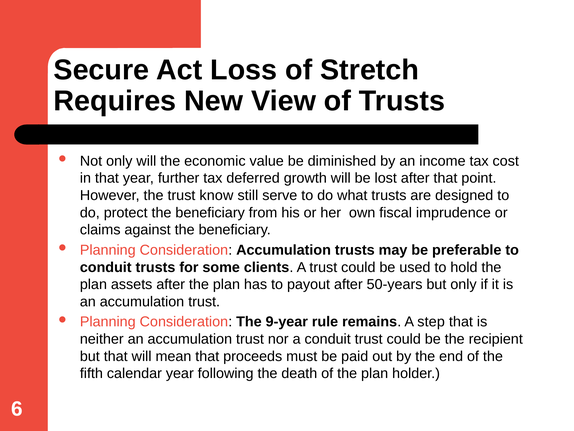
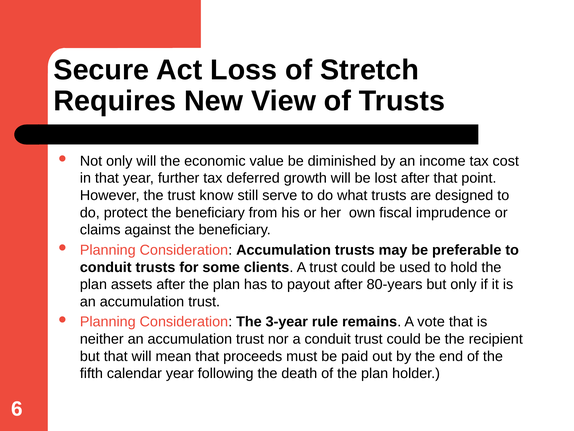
50-years: 50-years -> 80-years (395, 284)
9-year: 9-year -> 3-year (287, 321)
step: step -> vote (431, 321)
